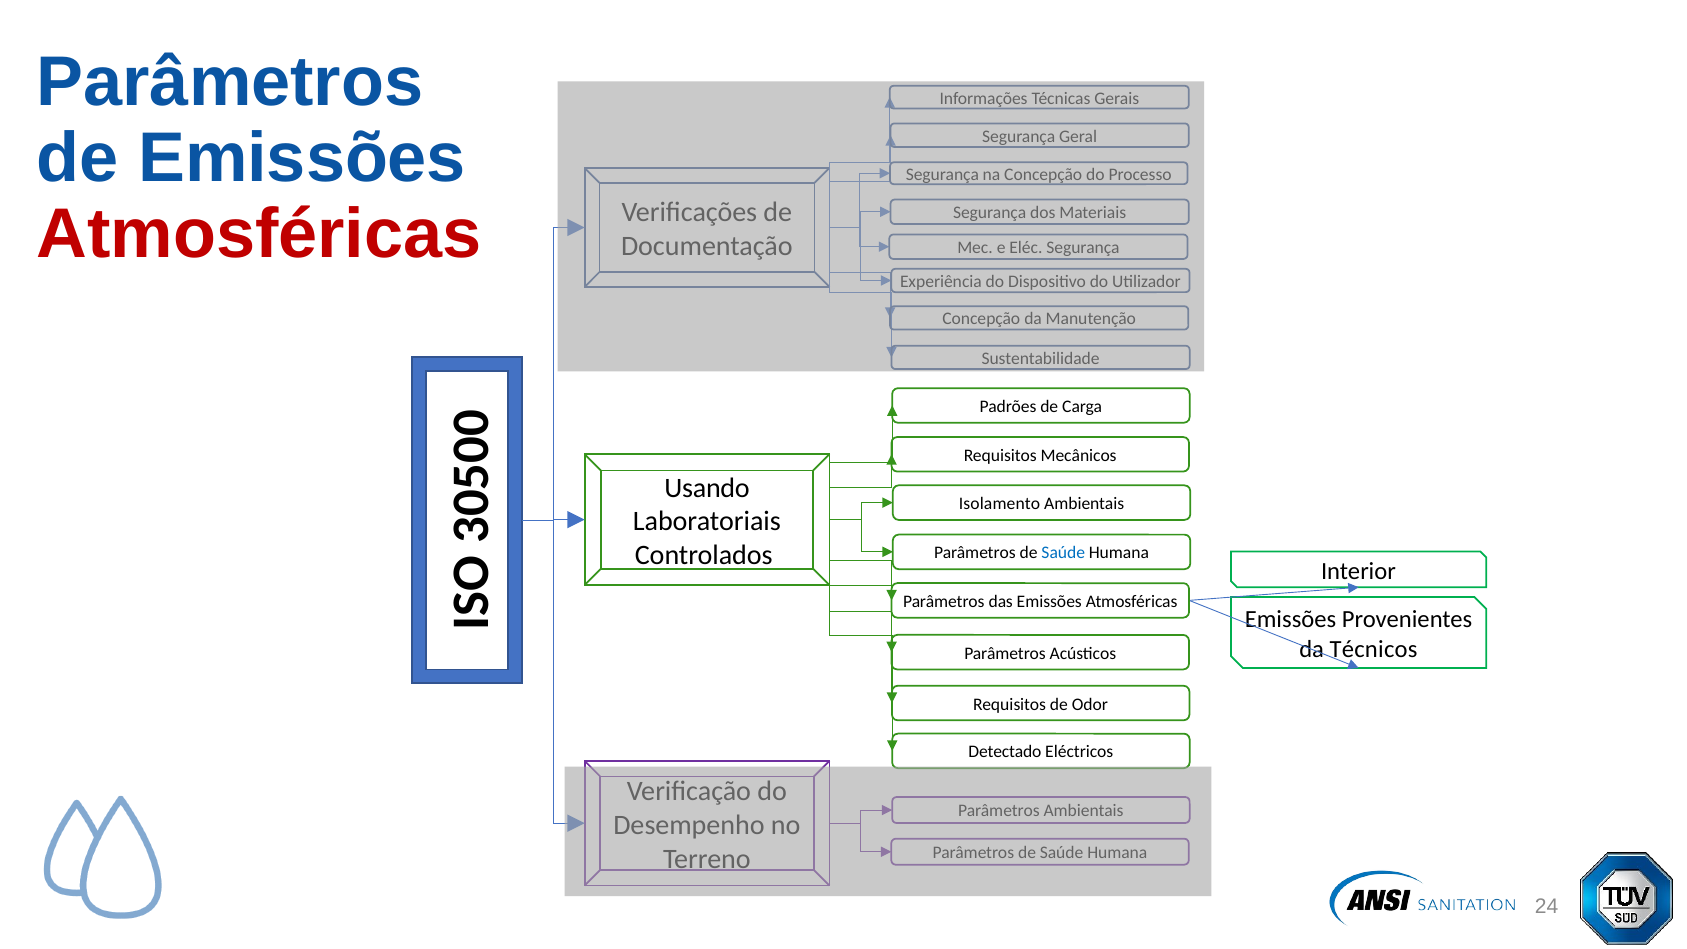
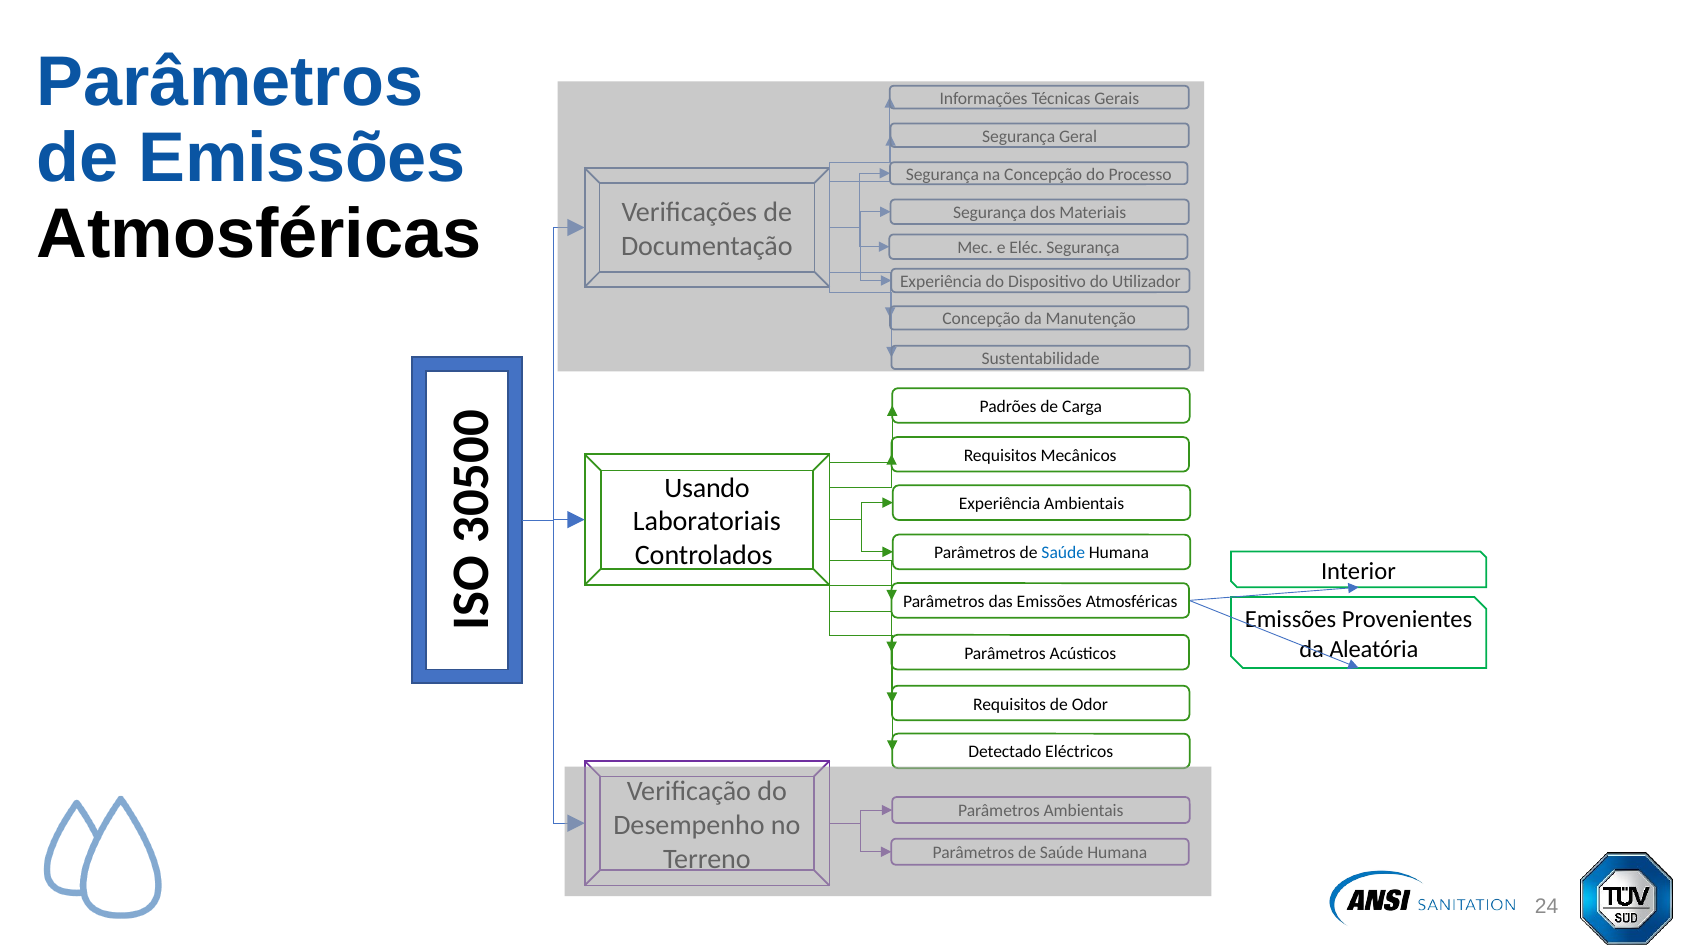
Atmosféricas colour: red -> black (259, 234)
Isolamento: Isolamento -> Experiência (1000, 504)
Técnicos: Técnicos -> Aleatória (1374, 649)
